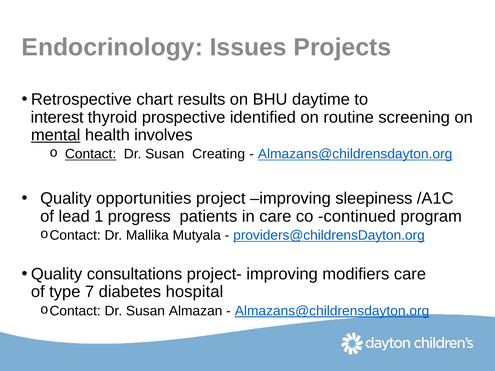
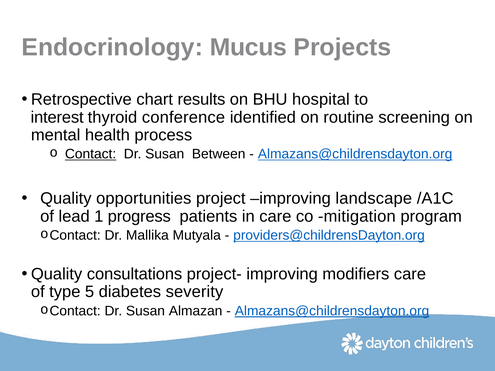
Issues: Issues -> Mucus (248, 47)
daytime: daytime -> hospital (321, 100)
prospective: prospective -> conference (183, 117)
mental underline: present -> none (56, 135)
involves: involves -> process (163, 135)
Creating: Creating -> Between (219, 154)
sleepiness: sleepiness -> landscape (374, 199)
continued: continued -> mitigation (357, 216)
7: 7 -> 5 (90, 292)
hospital: hospital -> severity (194, 292)
